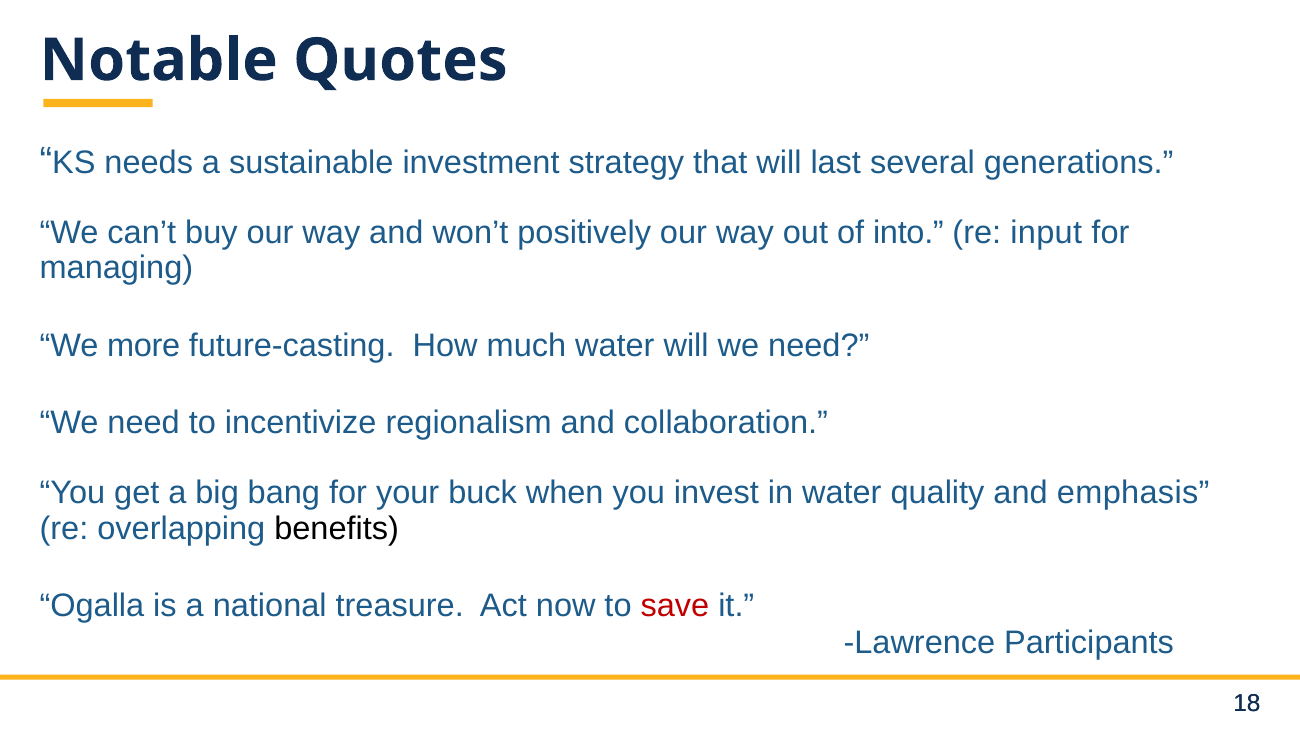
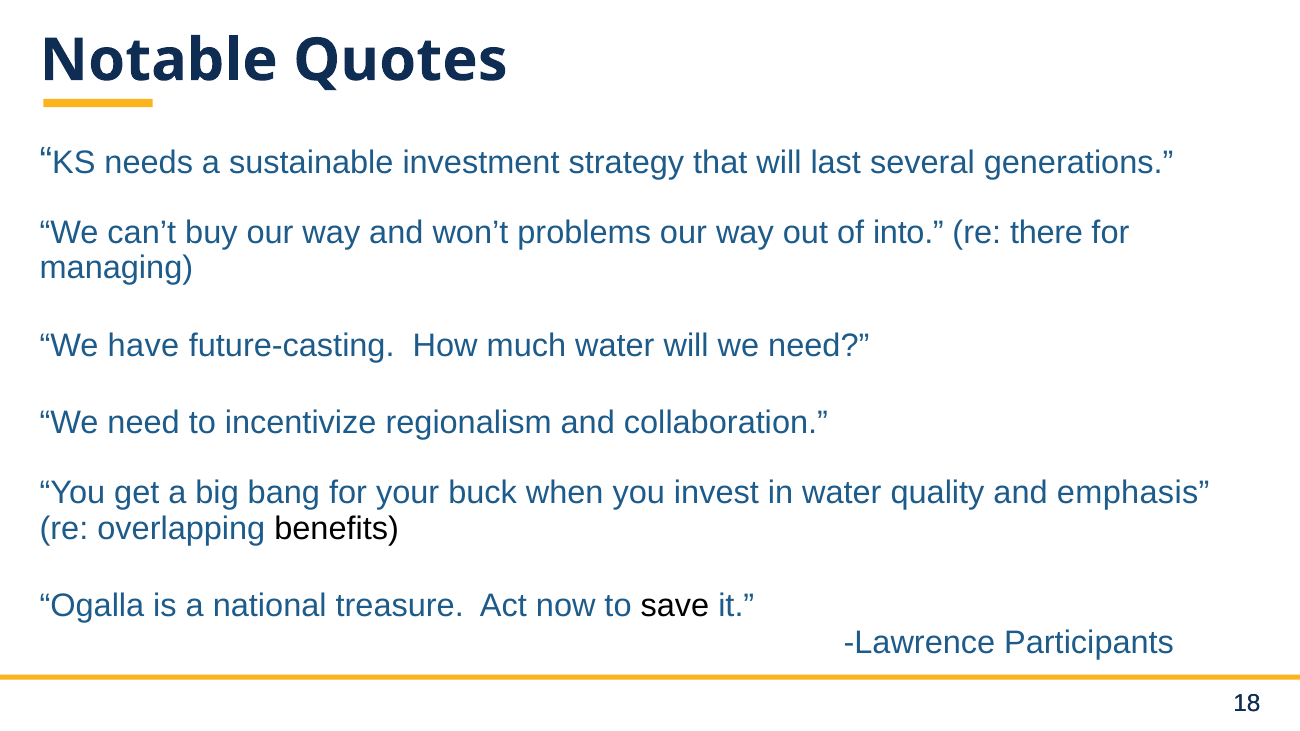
positively: positively -> problems (584, 233)
input: input -> there (1047, 233)
more: more -> have (143, 346)
save colour: red -> black (675, 606)
